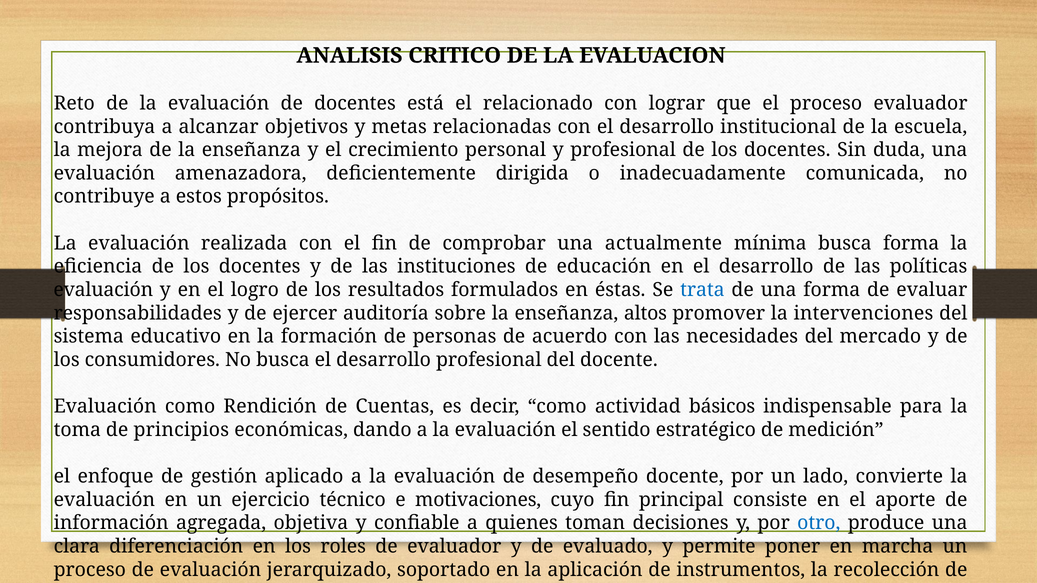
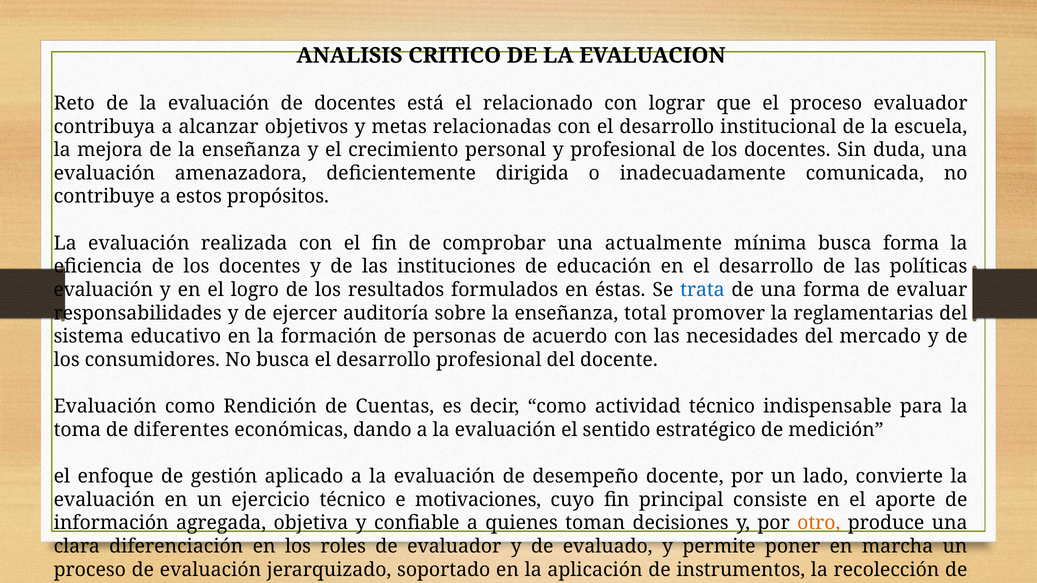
altos: altos -> total (645, 313)
intervenciones: intervenciones -> reglamentarias (864, 313)
actividad básicos: básicos -> técnico (722, 407)
principios: principios -> diferentes (181, 430)
otro colour: blue -> orange (819, 523)
